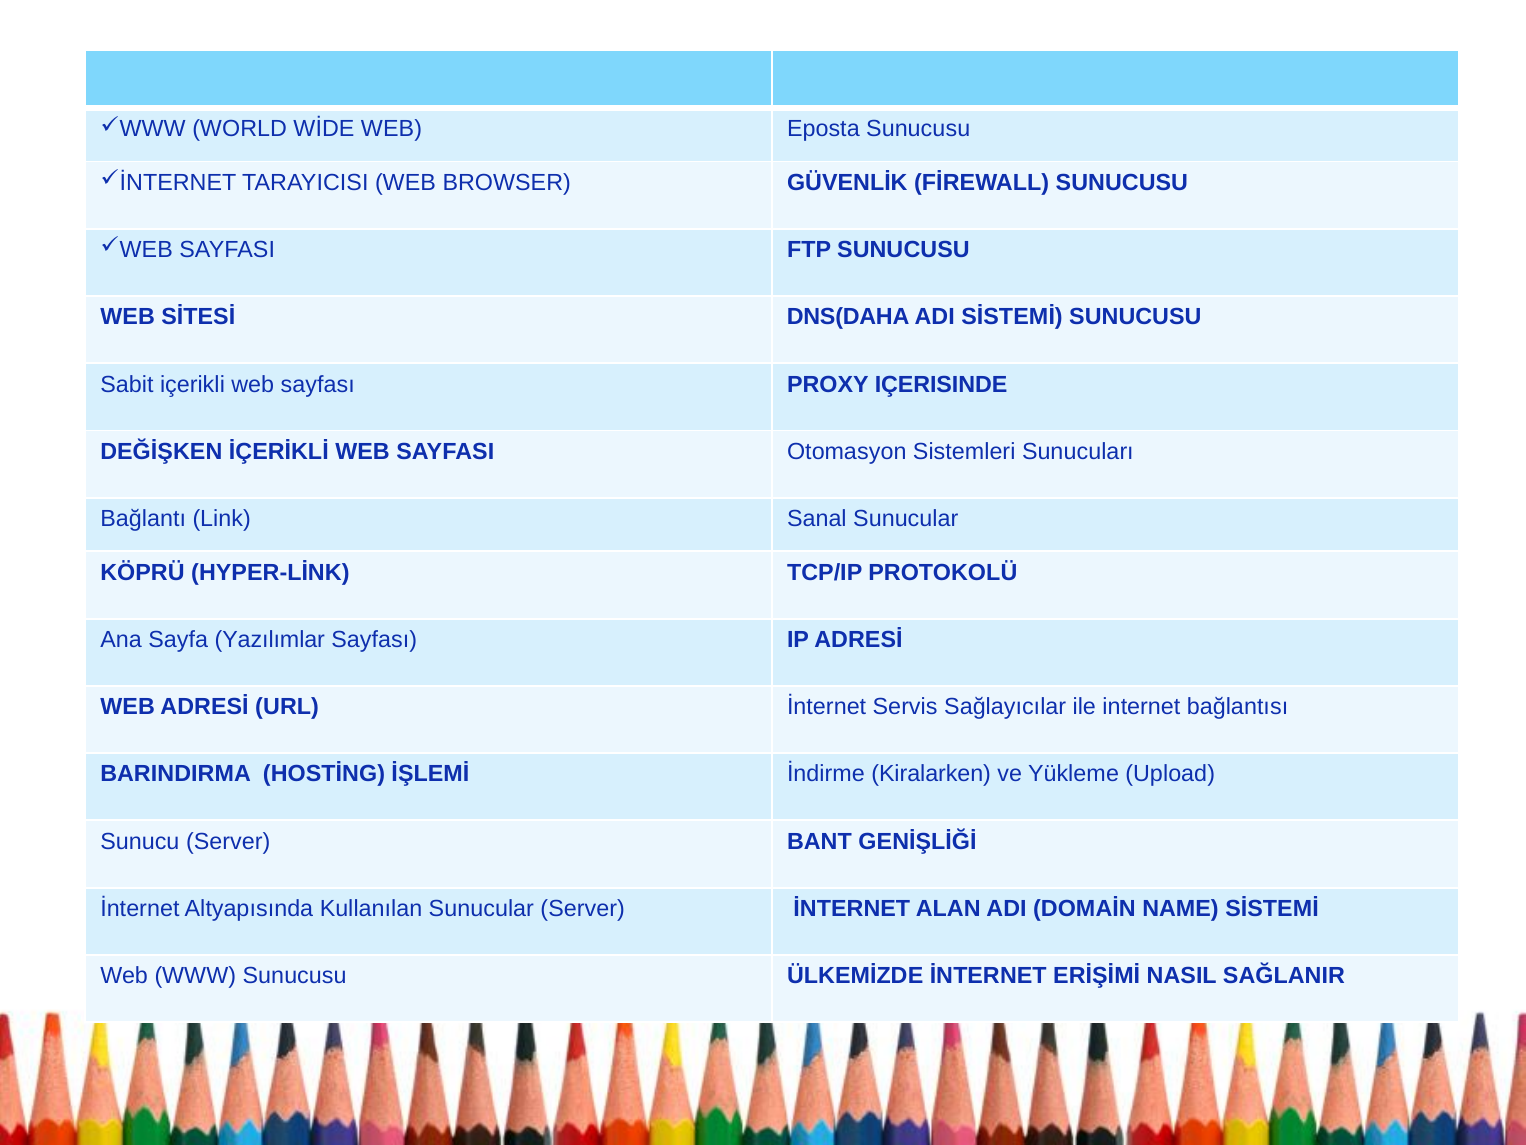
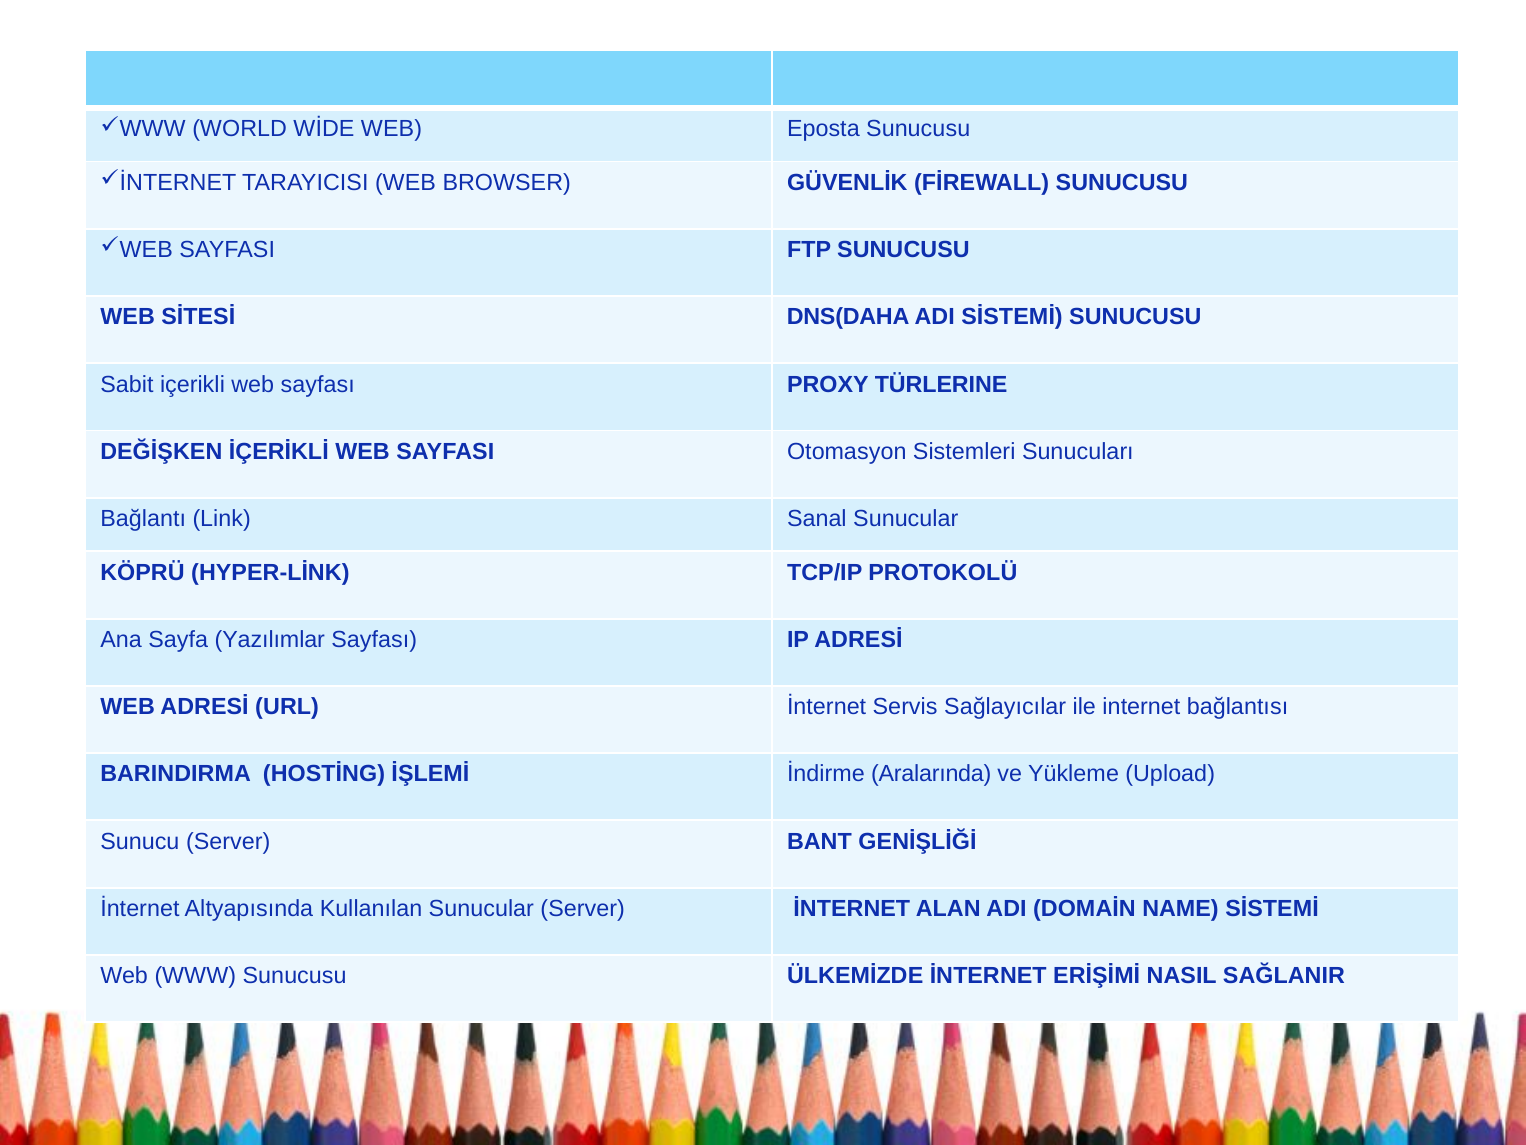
IÇERISINDE: IÇERISINDE -> TÜRLERINE (941, 384)
Kiralarken: Kiralarken -> Aralarında (931, 774)
